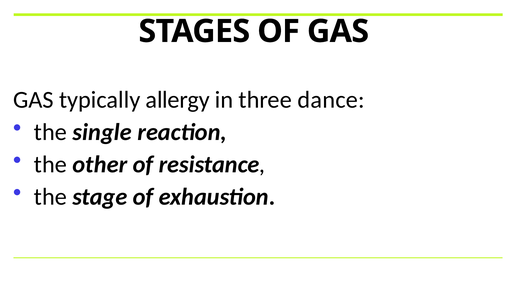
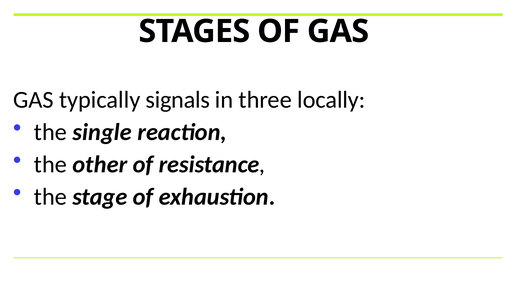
allergy: allergy -> signals (178, 100)
dance: dance -> locally (331, 100)
